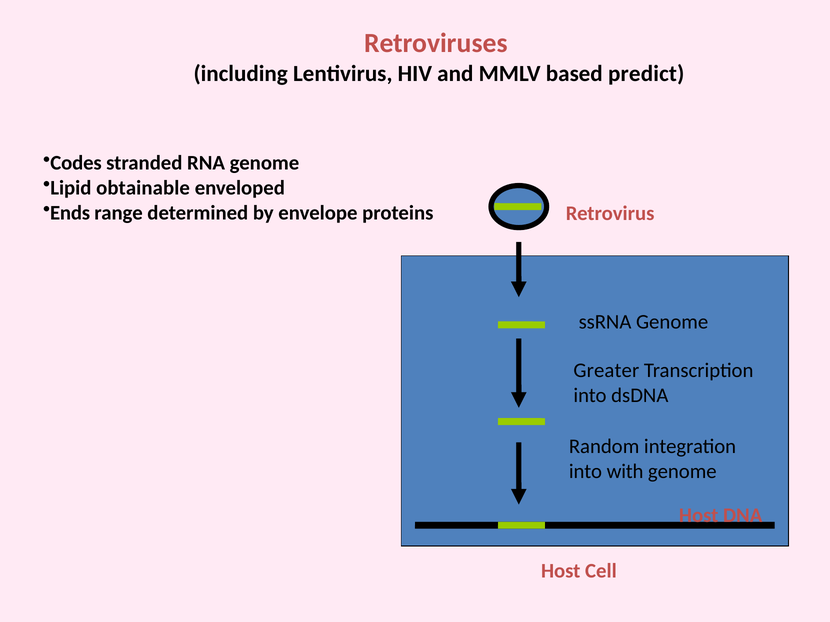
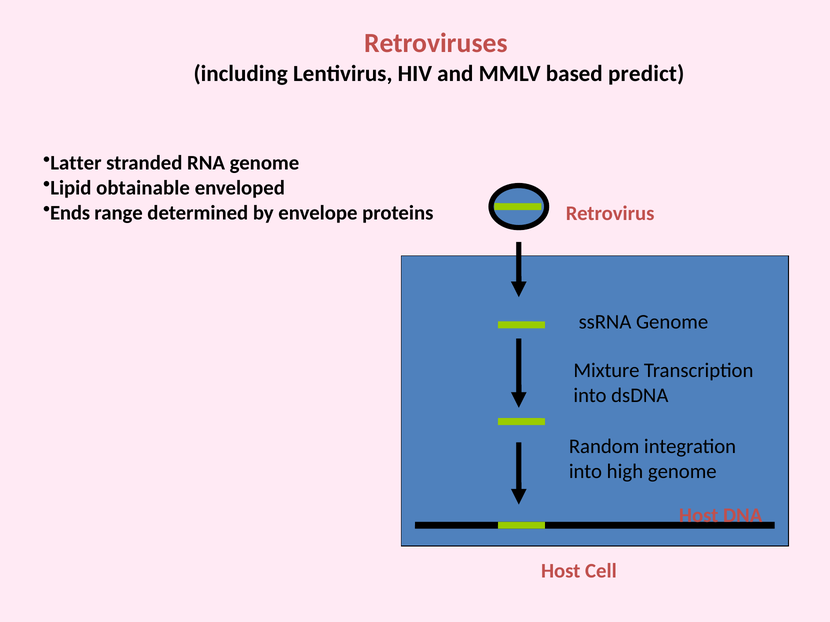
Codes: Codes -> Latter (76, 163)
Greater: Greater -> Mixture (607, 371)
with: with -> high (625, 472)
